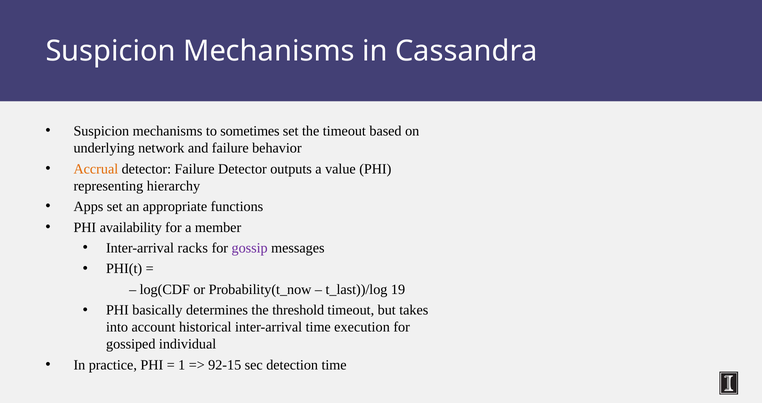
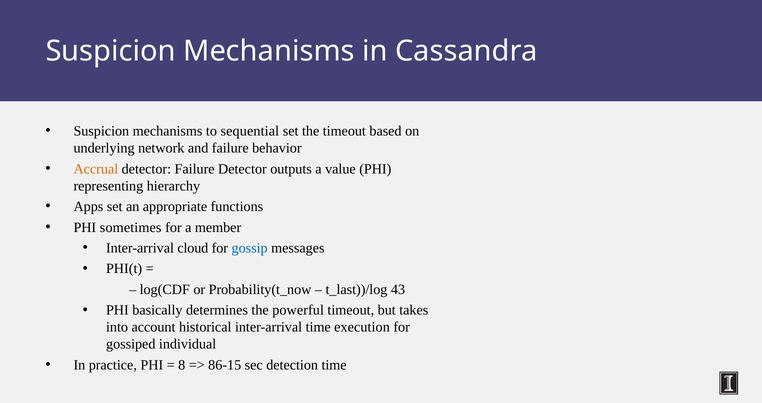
sometimes: sometimes -> sequential (250, 131)
availability: availability -> sometimes (131, 227)
racks: racks -> cloud (193, 248)
gossip colour: purple -> blue (250, 248)
19: 19 -> 43 (398, 289)
threshold: threshold -> powerful (298, 310)
1: 1 -> 8 (182, 365)
92-15: 92-15 -> 86-15 (225, 365)
